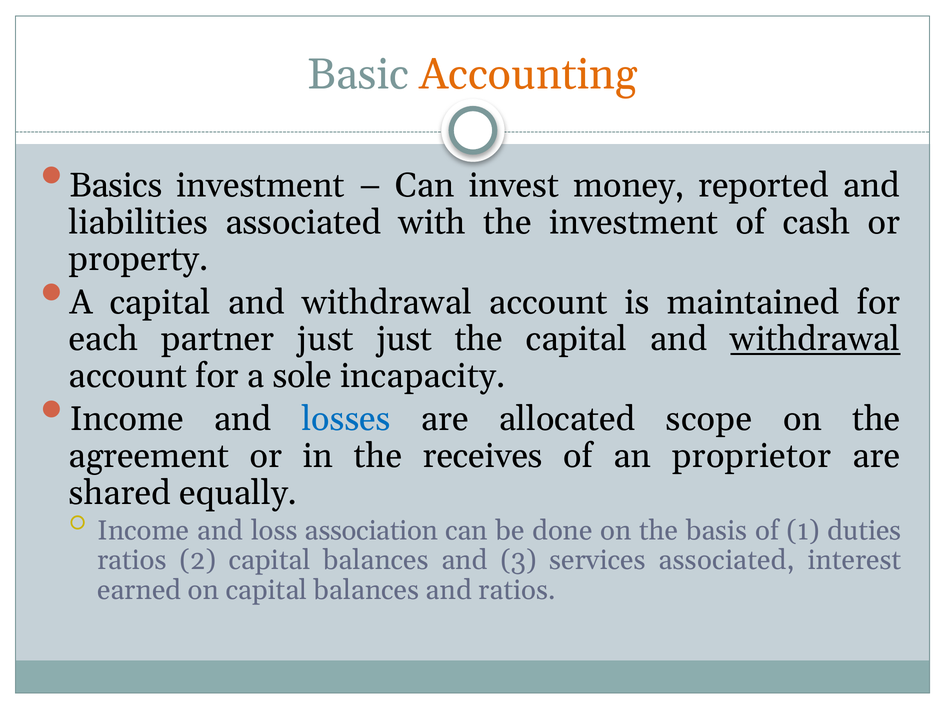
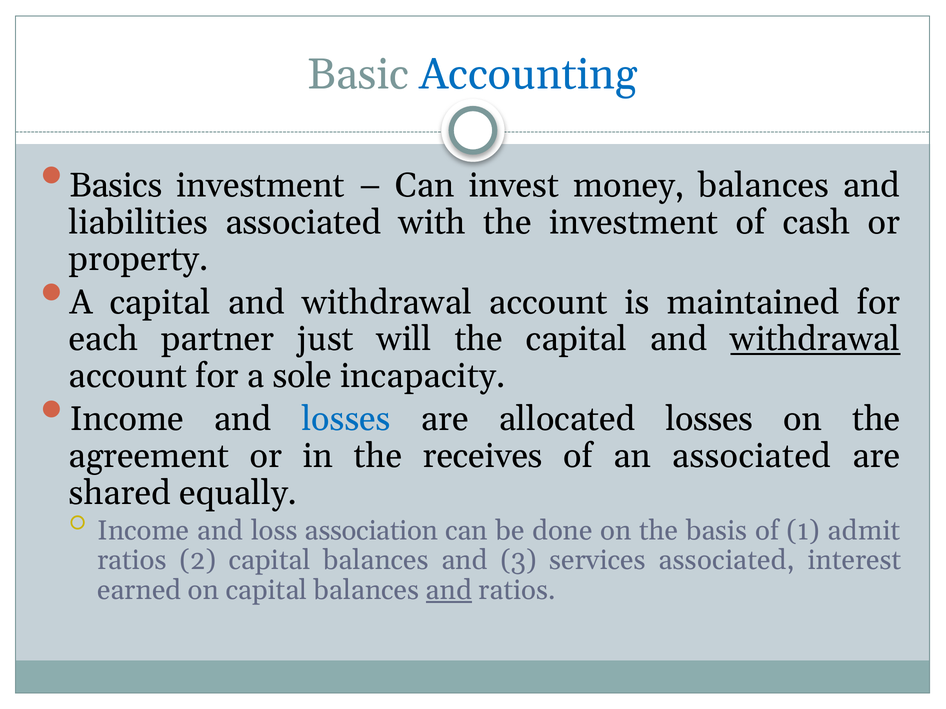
Accounting colour: orange -> blue (528, 74)
money reported: reported -> balances (764, 186)
just just: just -> will (404, 339)
allocated scope: scope -> losses (709, 419)
an proprietor: proprietor -> associated (752, 456)
duties: duties -> admit (864, 531)
and underline: none -> present (449, 590)
